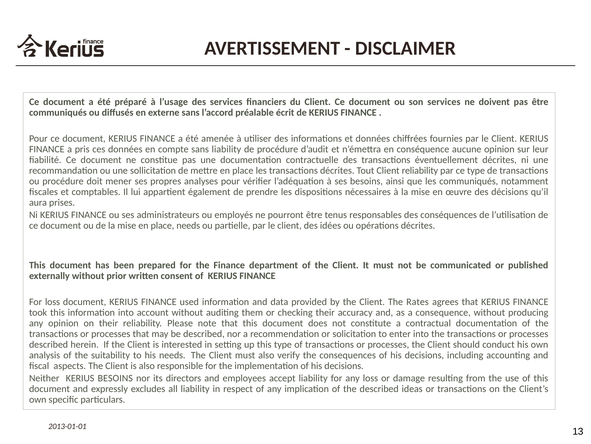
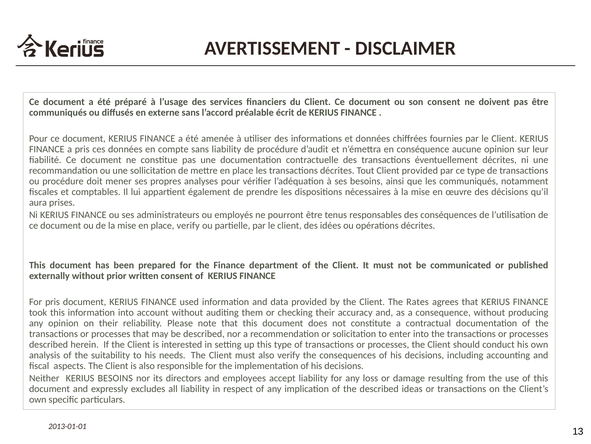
son services: services -> consent (444, 102)
Client reliability: reliability -> provided (420, 170)
place needs: needs -> verify (188, 225)
For loss: loss -> pris (52, 301)
